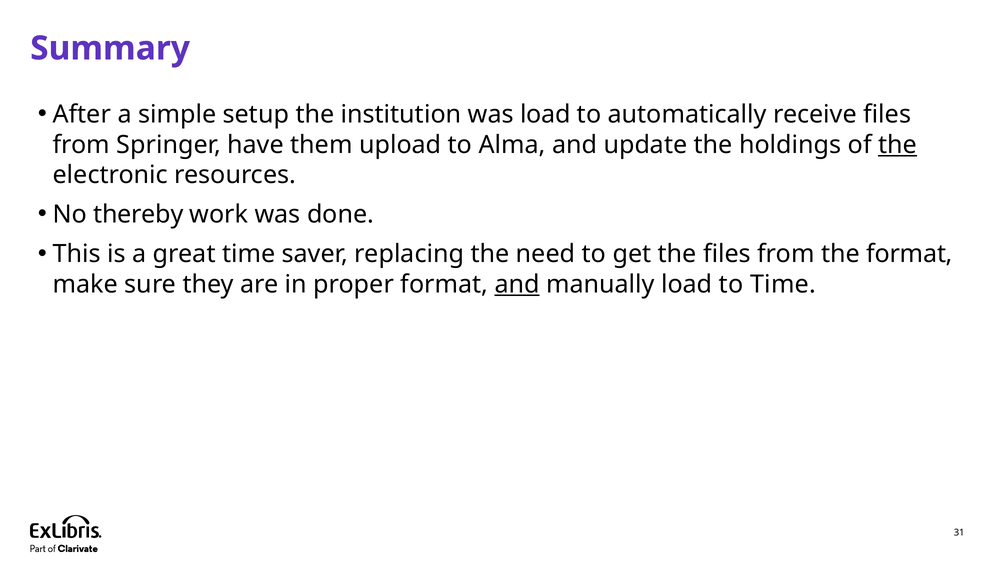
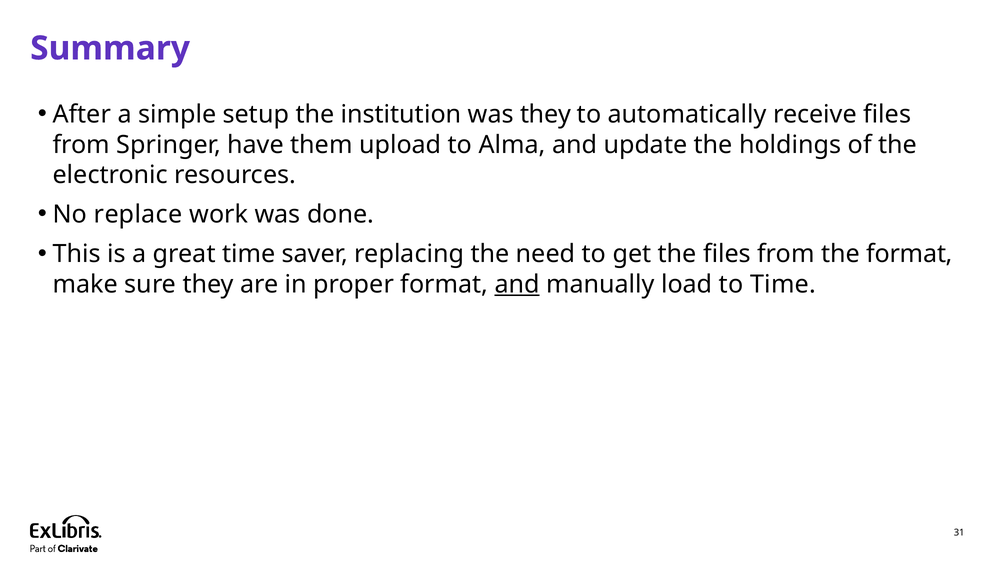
was load: load -> they (545, 114)
the underline: present -> none (898, 145)
thereby: thereby -> replace (138, 214)
